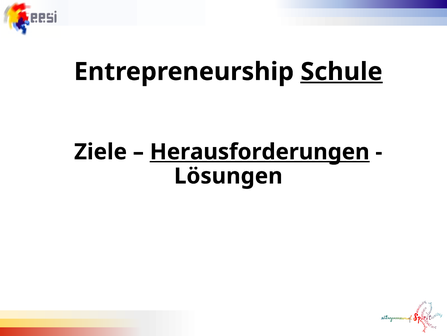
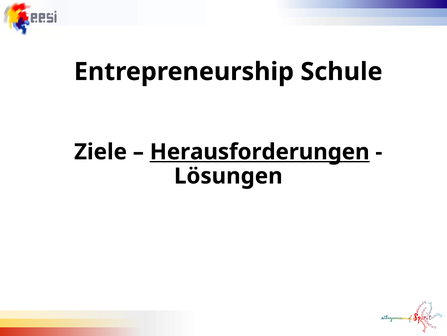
Schule underline: present -> none (342, 72)
